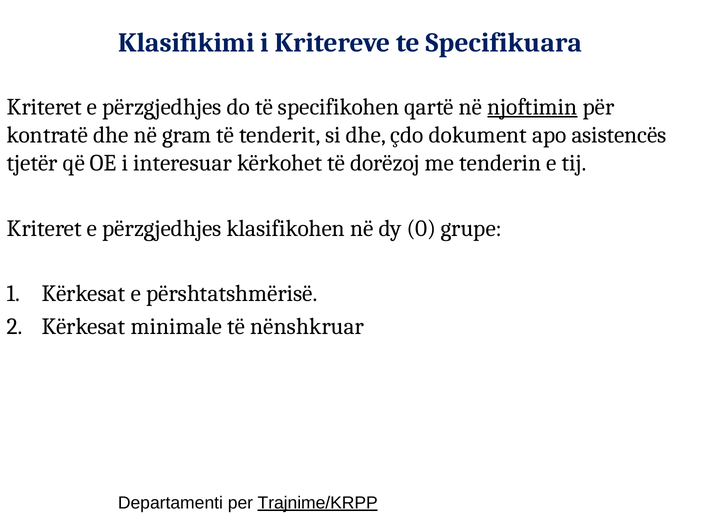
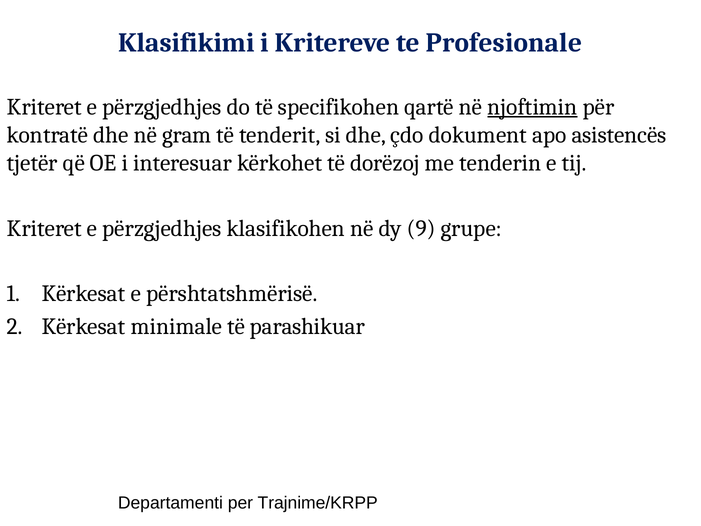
Specifikuara: Specifikuara -> Profesionale (504, 43)
0: 0 -> 9 (421, 228)
nënshkruar: nënshkruar -> parashikuar (307, 326)
Trajnime/KRPP underline: present -> none (318, 502)
